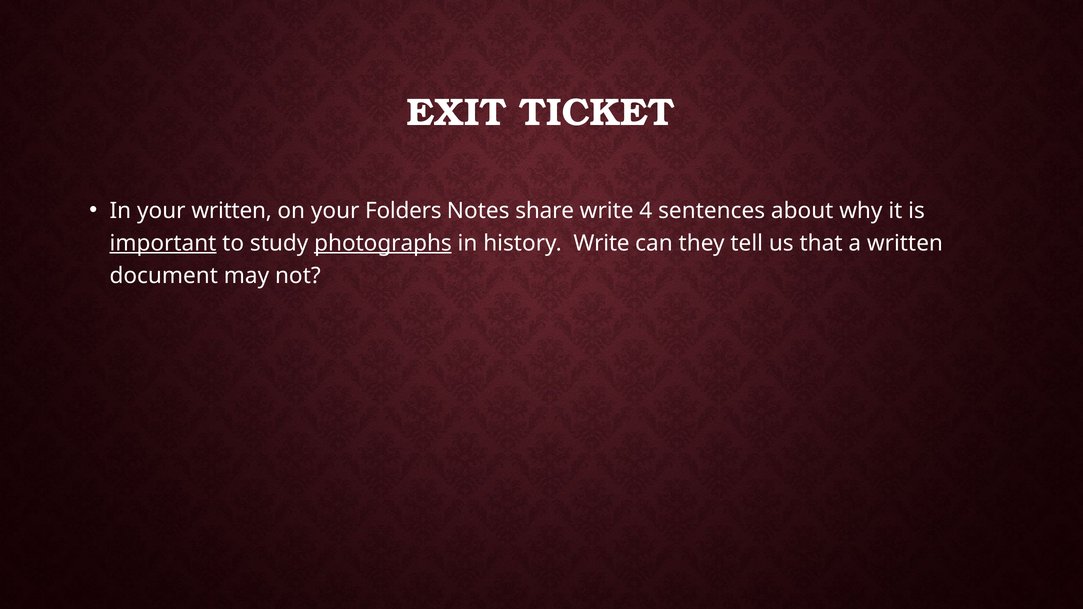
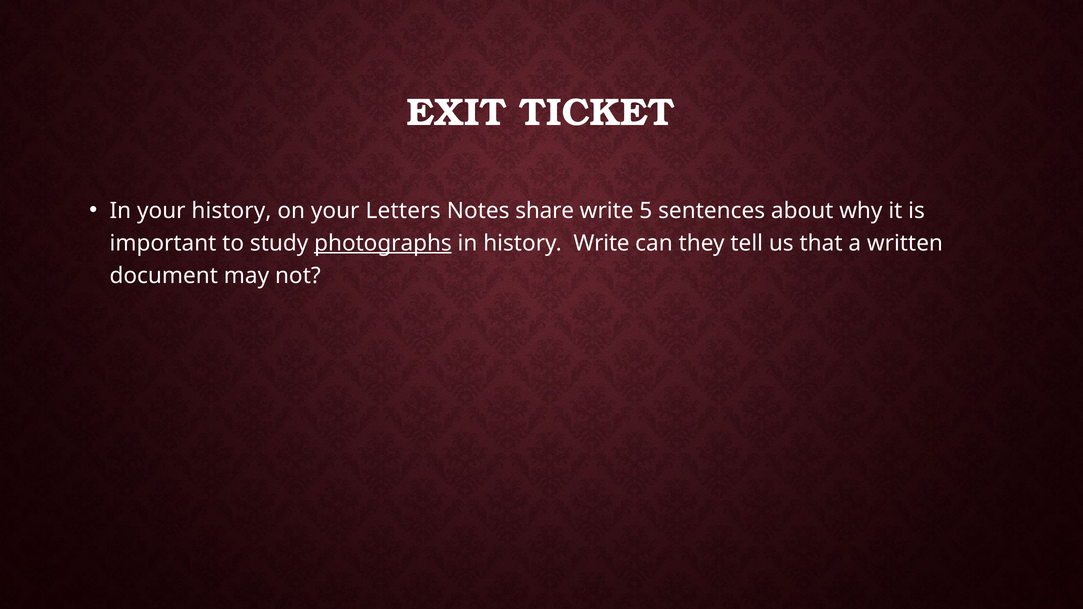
your written: written -> history (231, 211)
Folders: Folders -> Letters (403, 211)
4: 4 -> 5 (646, 211)
important underline: present -> none (163, 243)
